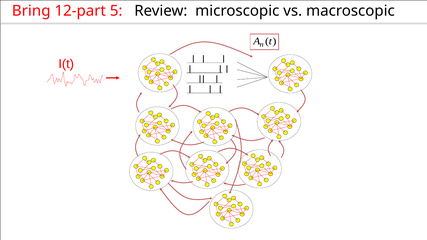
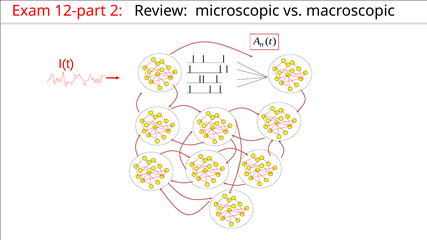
Bring: Bring -> Exam (31, 11)
5: 5 -> 2 (116, 11)
